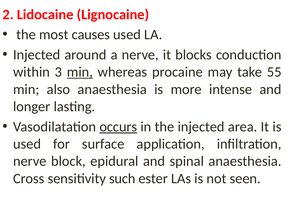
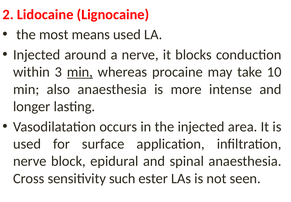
causes: causes -> means (91, 35)
55: 55 -> 10 (274, 72)
occurs underline: present -> none (118, 127)
